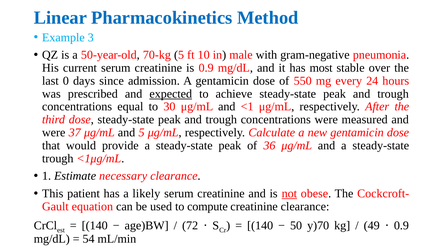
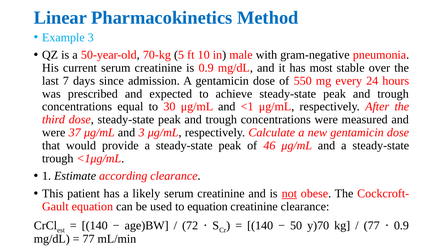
0: 0 -> 7 (66, 81)
expected underline: present -> none (171, 94)
and 5: 5 -> 3 (142, 133)
36: 36 -> 46 (269, 146)
necessary: necessary -> according (123, 176)
to compute: compute -> equation (207, 207)
49: 49 -> 77 (372, 226)
54: 54 -> 77 (89, 239)
